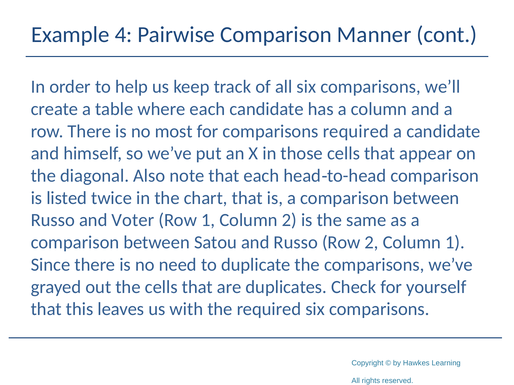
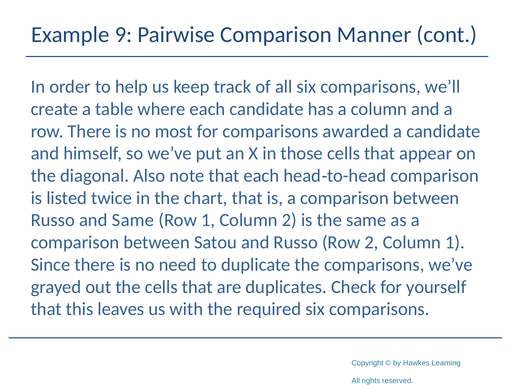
4: 4 -> 9 (124, 35)
comparisons required: required -> awarded (356, 131)
and Voter: Voter -> Same (133, 220)
